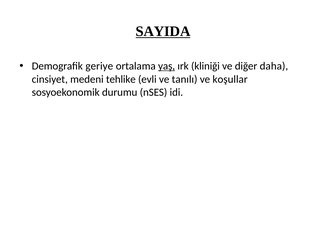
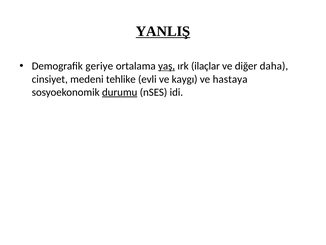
SAYIDA: SAYIDA -> YANLIŞ (163, 31)
kliniği: kliniği -> ilaçlar (205, 66)
tanılı: tanılı -> kaygı (185, 79)
koşullar: koşullar -> hastaya (230, 79)
durumu underline: none -> present (120, 92)
